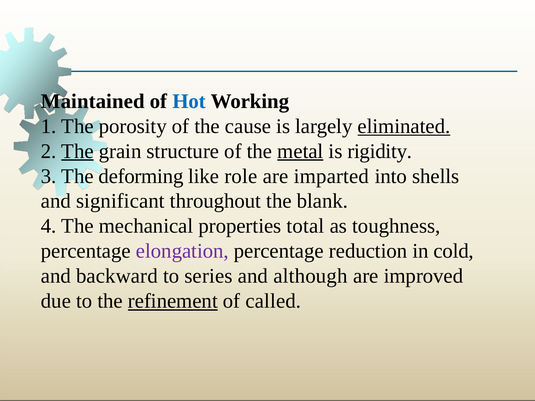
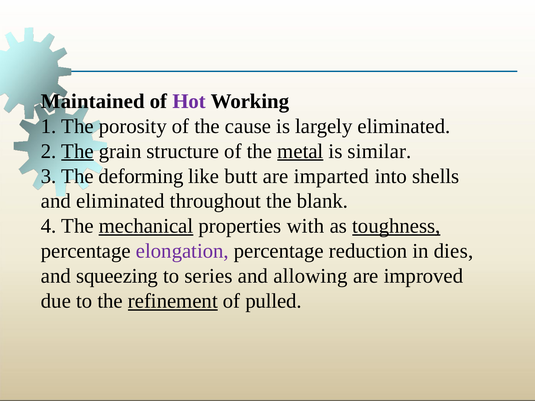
Hot colour: blue -> purple (189, 101)
eliminated underline: present -> none (404, 126)
rigidity: rigidity -> similar (380, 151)
role: role -> butt (241, 176)
and significant: significant -> eliminated (120, 201)
mechanical underline: none -> present (146, 226)
total: total -> with (305, 226)
toughness underline: none -> present (396, 226)
cold: cold -> dies (453, 251)
backward: backward -> squeezing (117, 276)
although: although -> allowing (310, 276)
called: called -> pulled (273, 301)
